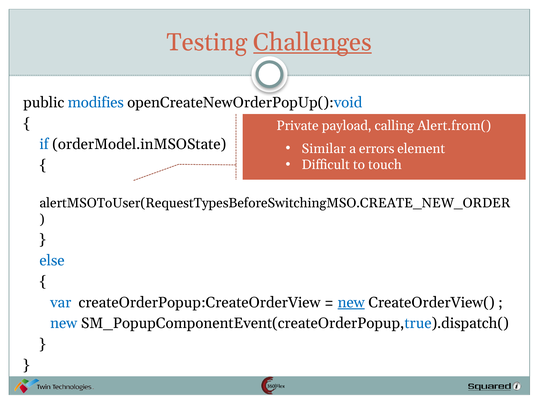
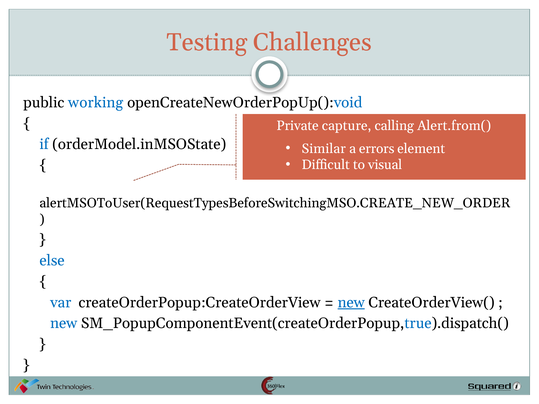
Challenges underline: present -> none (313, 42)
modifies: modifies -> working (96, 103)
payload: payload -> capture (347, 126)
touch: touch -> visual (385, 165)
